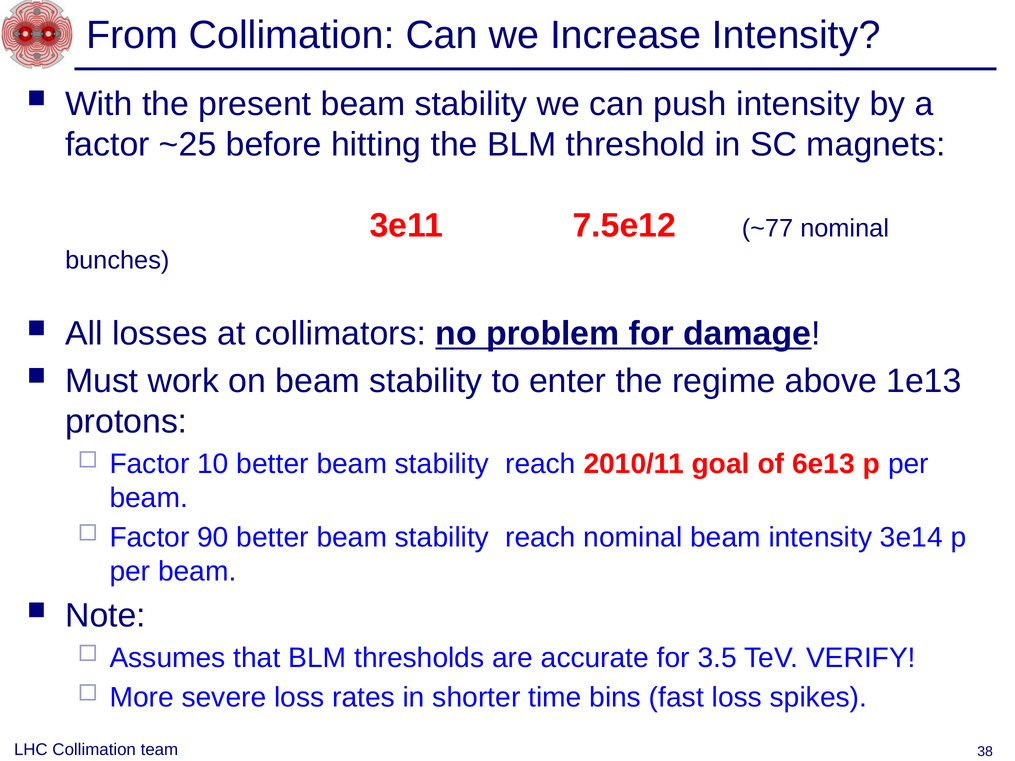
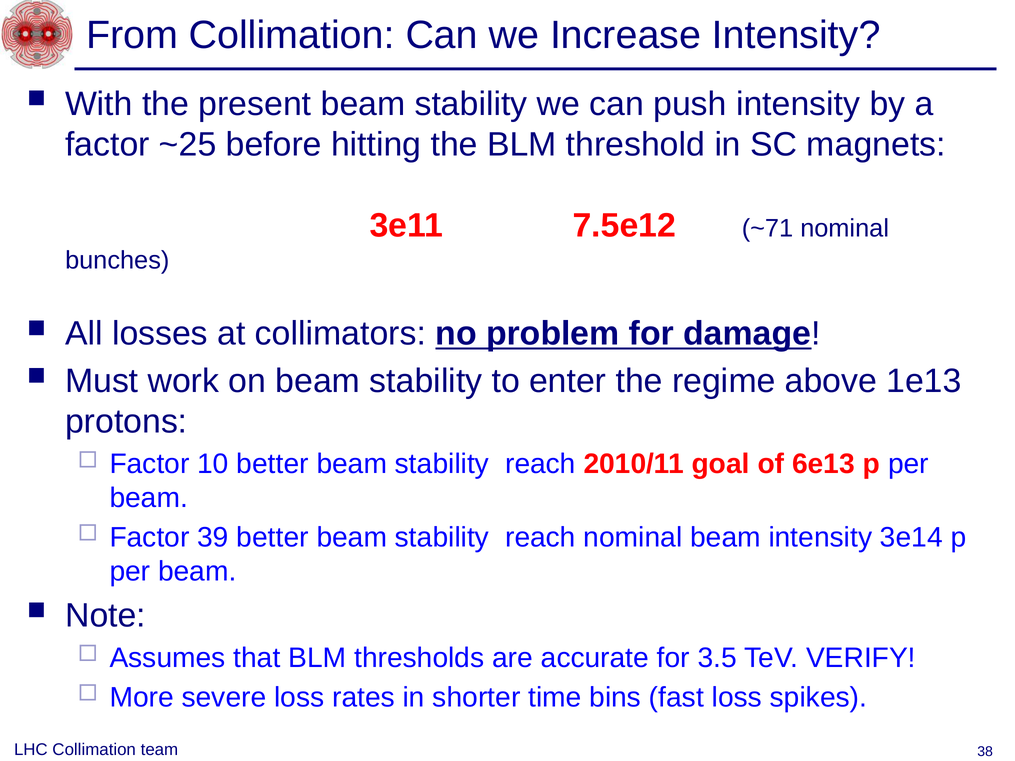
~77: ~77 -> ~71 (767, 228)
90: 90 -> 39 (213, 538)
